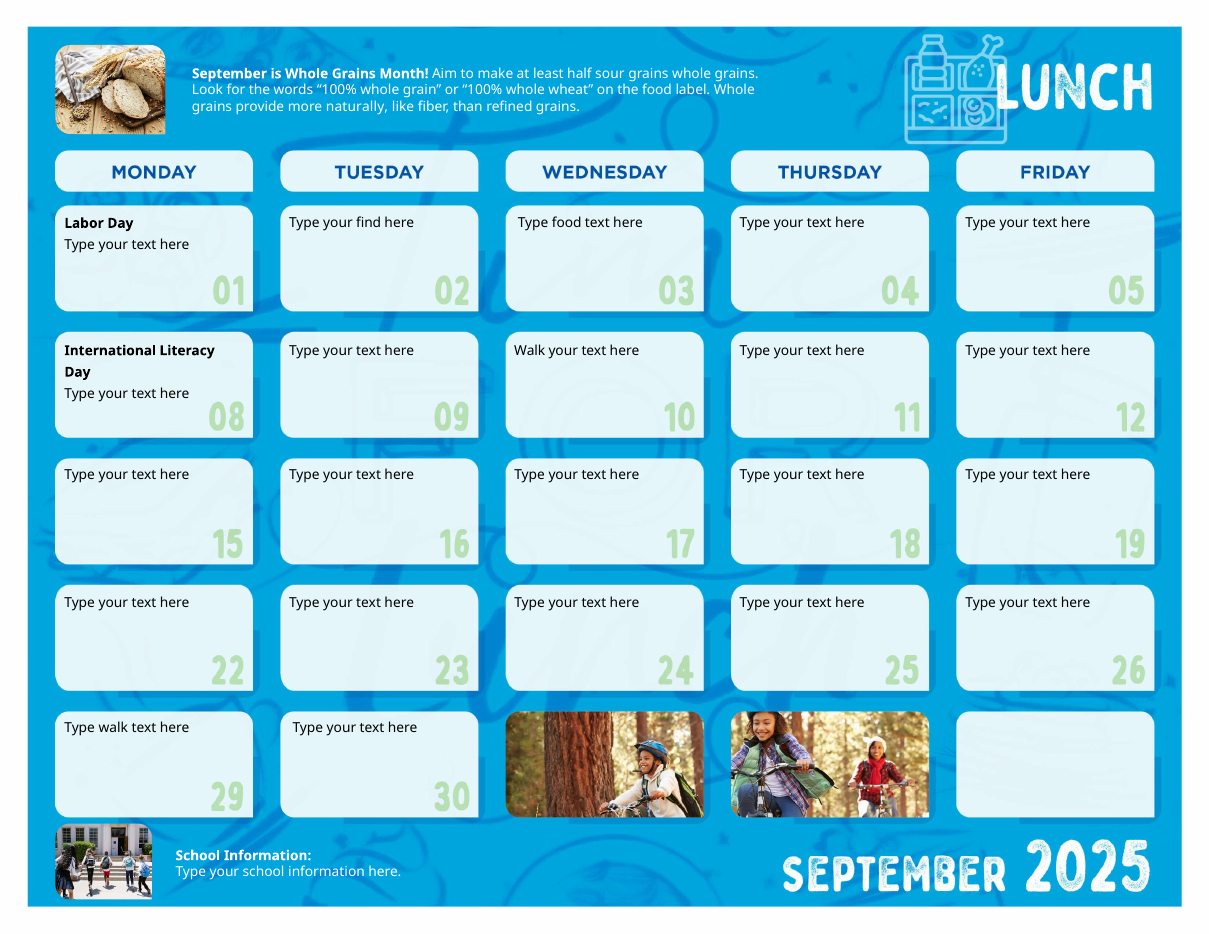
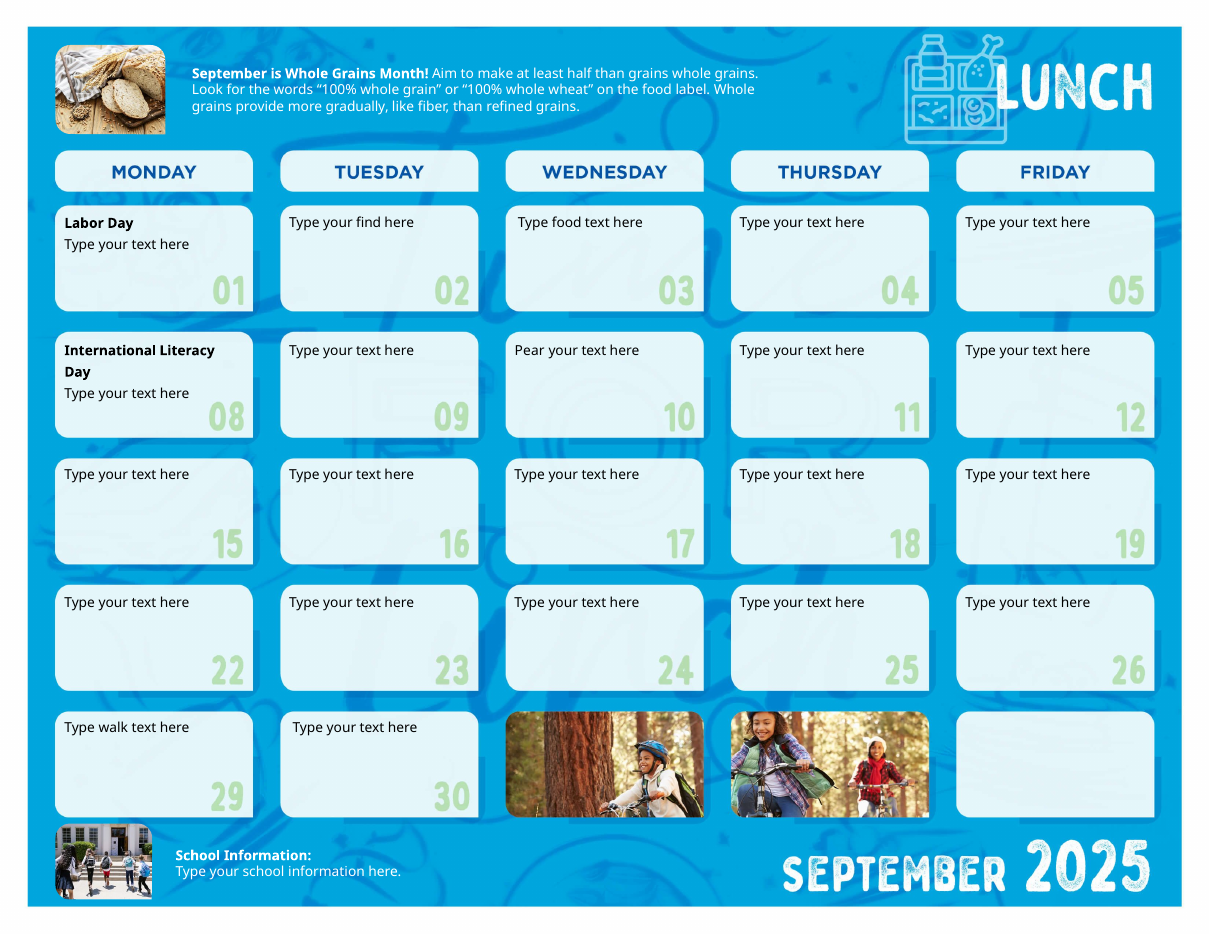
half sour: sour -> than (610, 74)
naturally: naturally -> gradually (357, 107)
here Walk: Walk -> Pear (530, 351)
